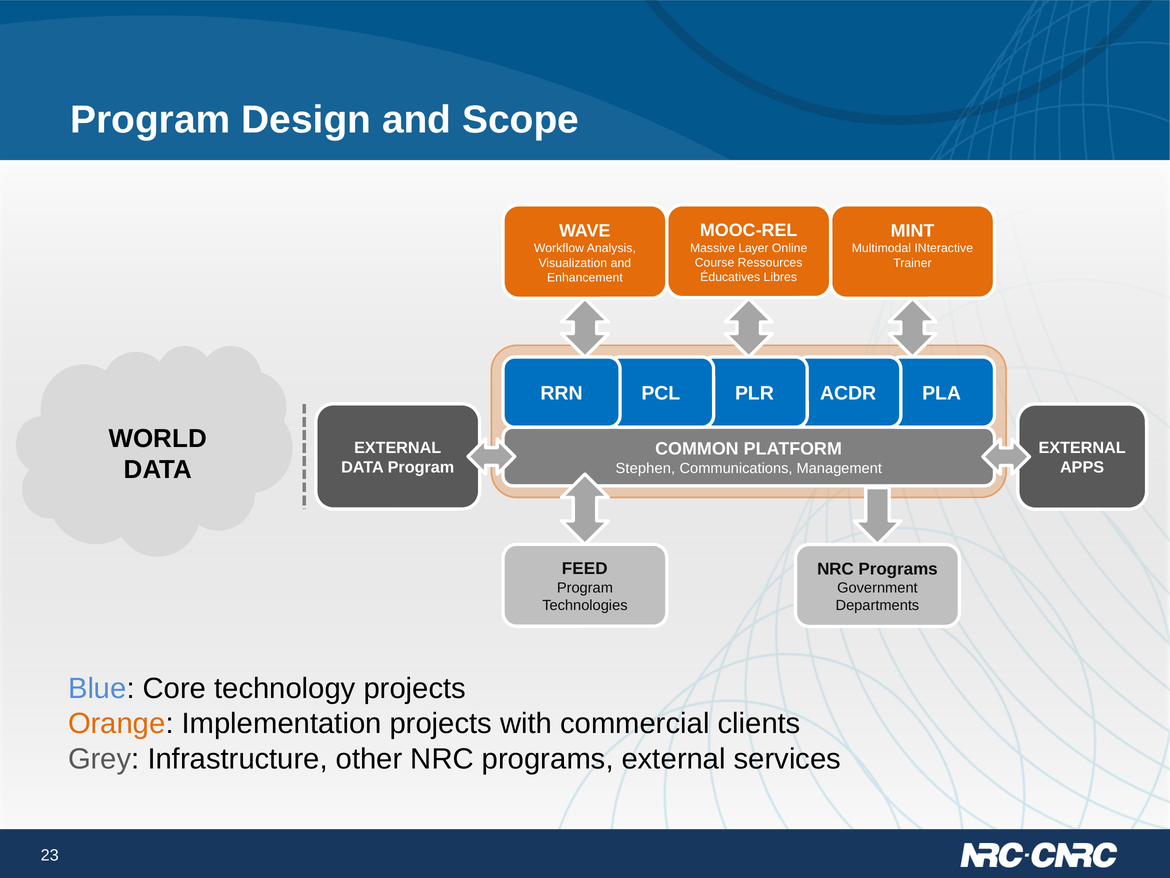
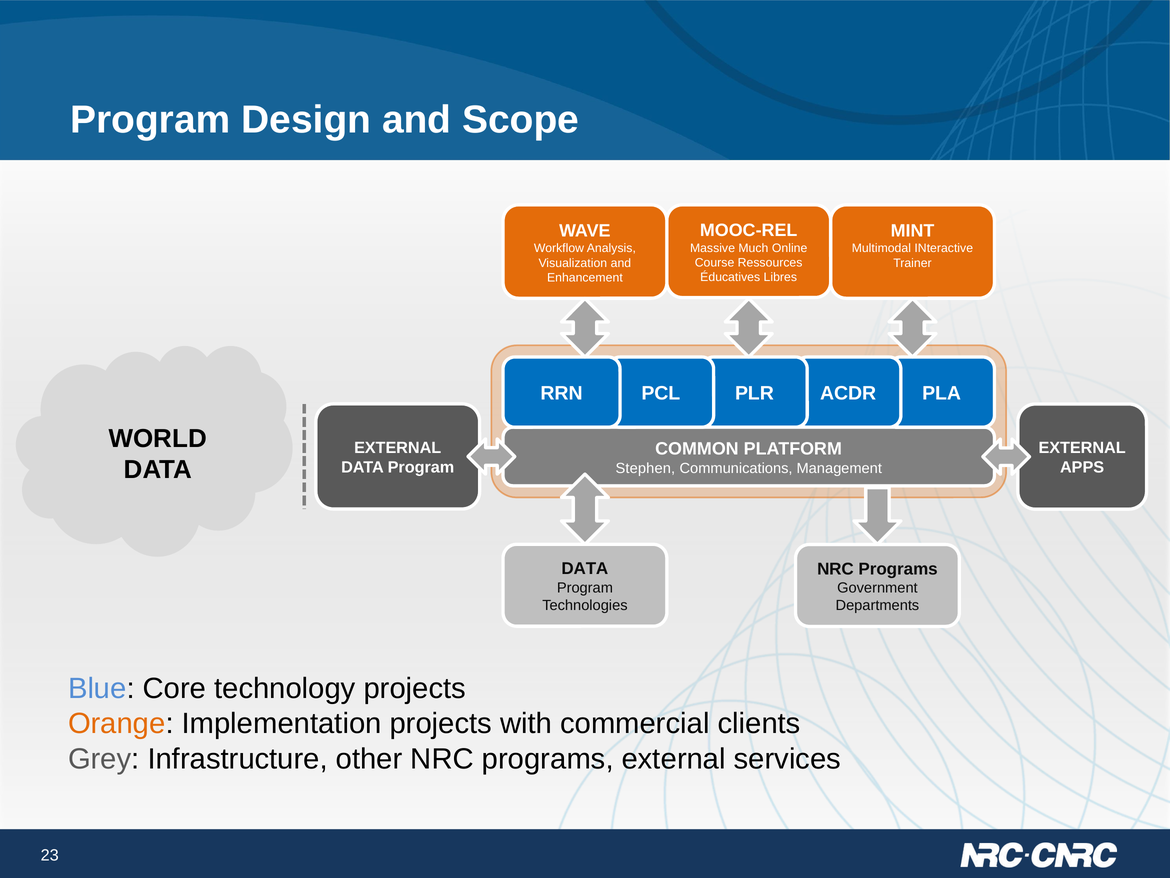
Layer: Layer -> Much (753, 248)
FEED: FEED -> DATA (585, 569)
